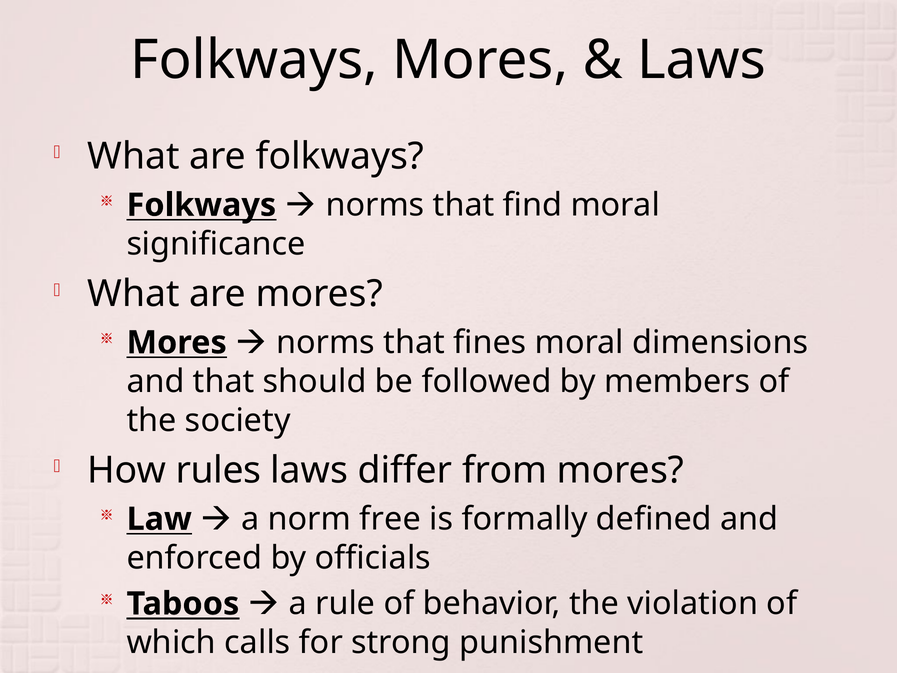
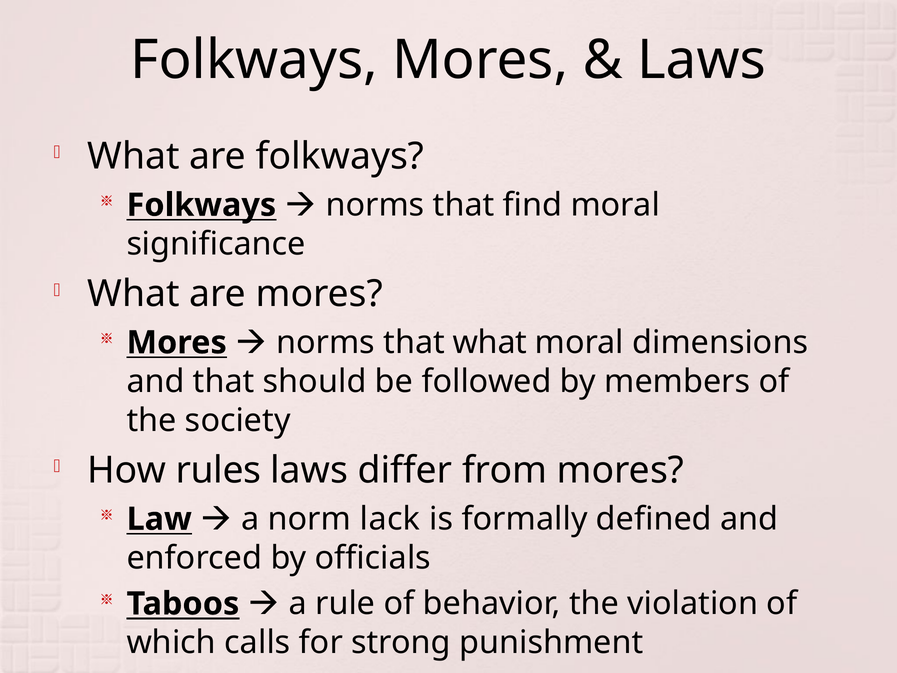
that fines: fines -> what (490, 343)
free: free -> lack (390, 519)
